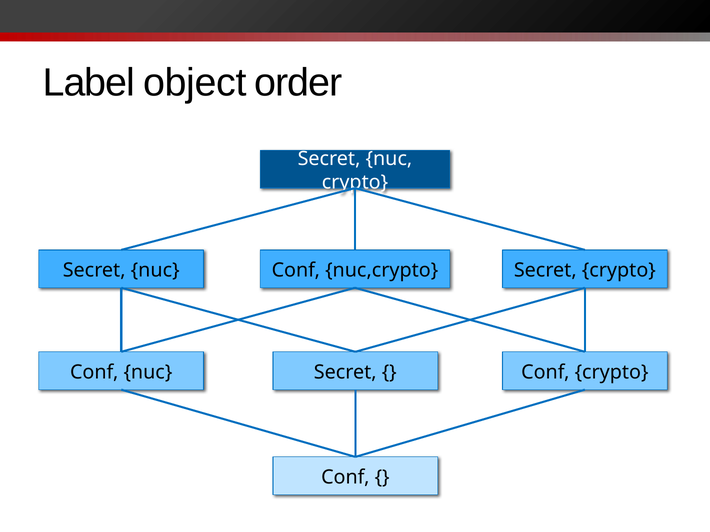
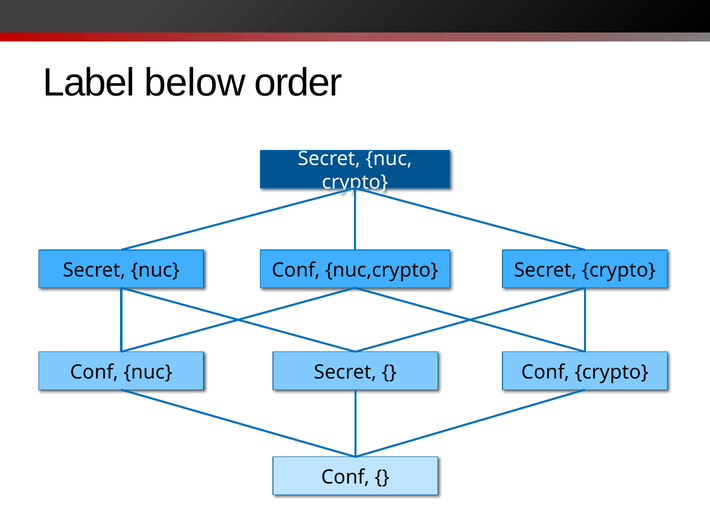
object: object -> below (195, 83)
